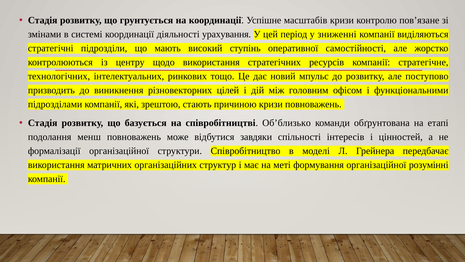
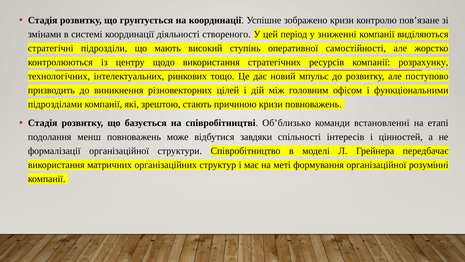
масштабів: масштабів -> зображено (306, 20)
урахування: урахування -> створеного (227, 34)
стратегічне: стратегічне -> розрахунку (423, 62)
обґрунтована: обґрунтована -> встановленні (382, 123)
